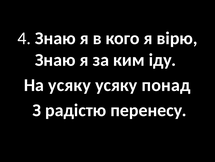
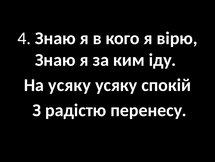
понад: понад -> спокій (166, 85)
